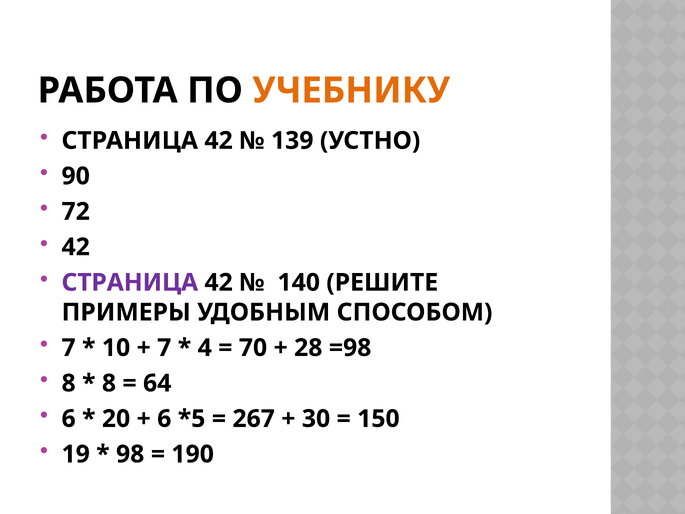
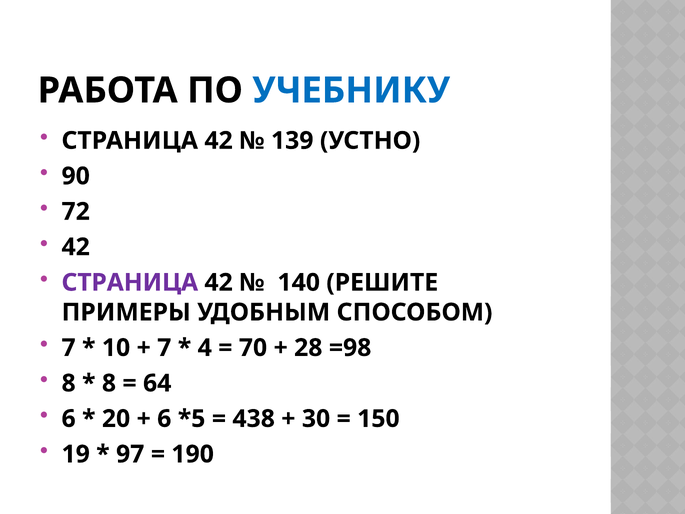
УЧЕБНИКУ colour: orange -> blue (351, 90)
267: 267 -> 438 (254, 419)
98: 98 -> 97 (130, 454)
